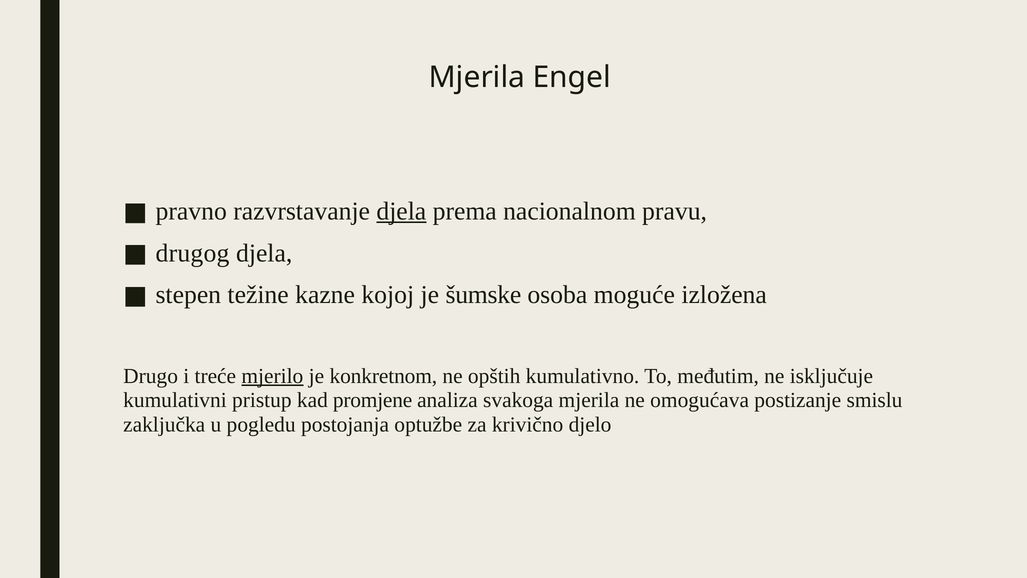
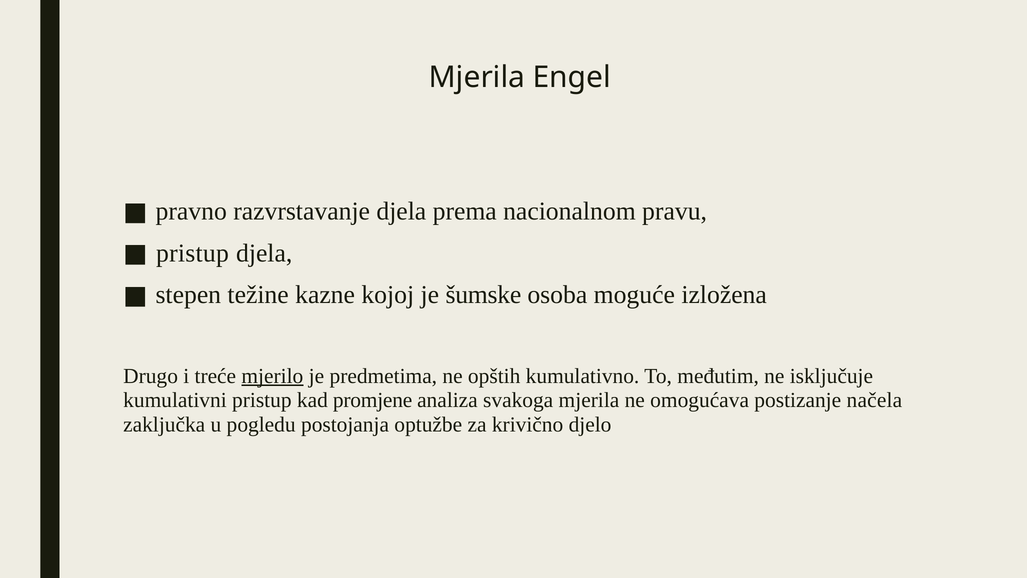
djela underline: present -> none (401, 211)
drugog: drugog -> pristup (192, 253)
konkretnom: konkretnom -> predmetima (383, 376)
smislu: smislu -> načela (874, 400)
